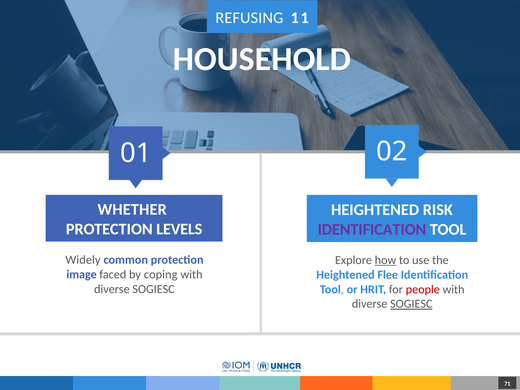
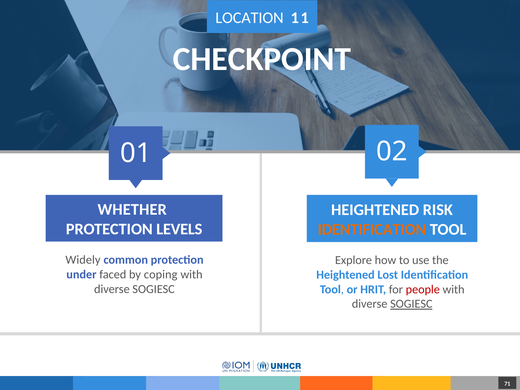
REFUSING: REFUSING -> LOCATION (249, 18)
HOUSEHOLD: HOUSEHOLD -> CHECKPOINT (262, 59)
IDENTIFICATION colour: purple -> orange (372, 229)
how underline: present -> none (385, 260)
image: image -> under (81, 275)
Flee: Flee -> Lost (388, 275)
